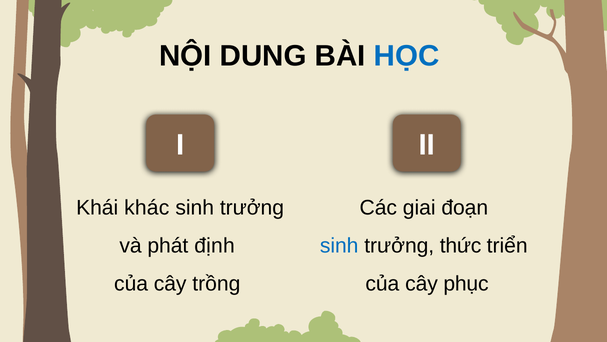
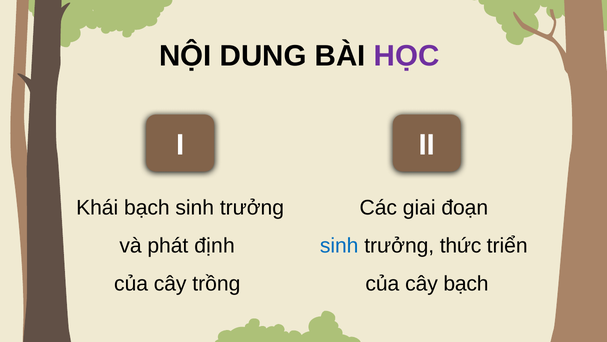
HỌC colour: blue -> purple (407, 56)
Khái khác: khác -> bạch (147, 208)
cây phục: phục -> bạch (466, 283)
